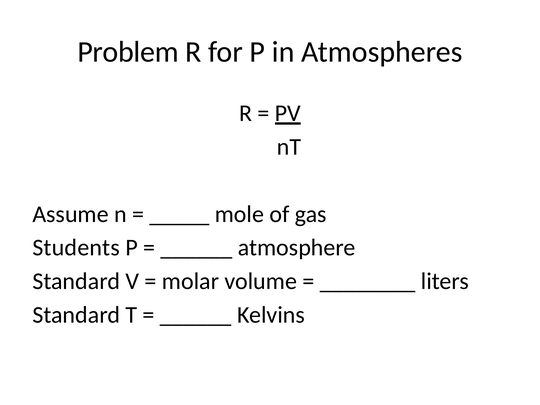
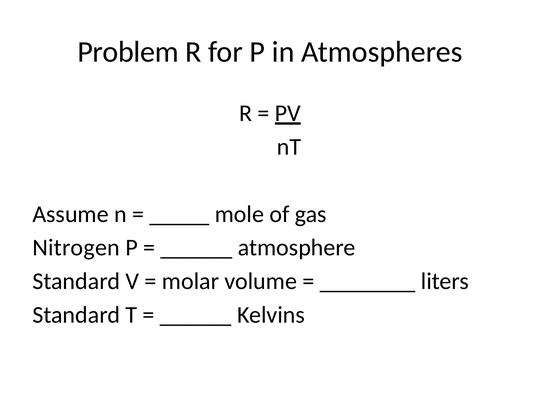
Students: Students -> Nitrogen (76, 248)
